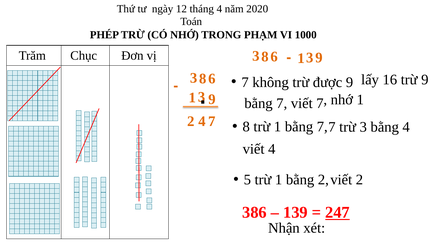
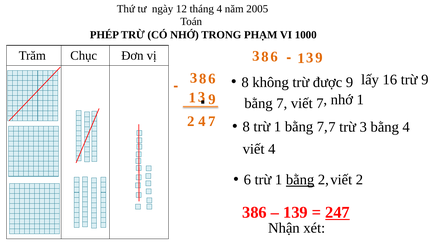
2020: 2020 -> 2005 (257, 9)
7: 7 -> 8 (245, 82)
5: 5 -> 6 (247, 180)
bằng underline: none -> present (300, 180)
